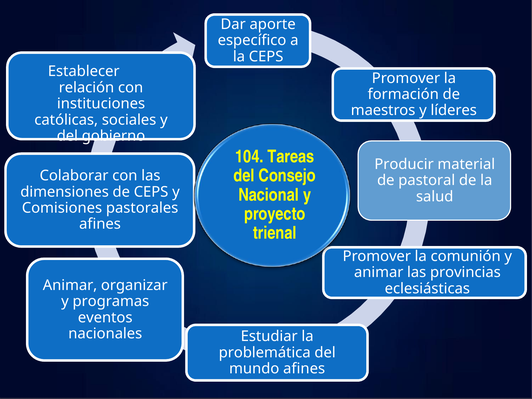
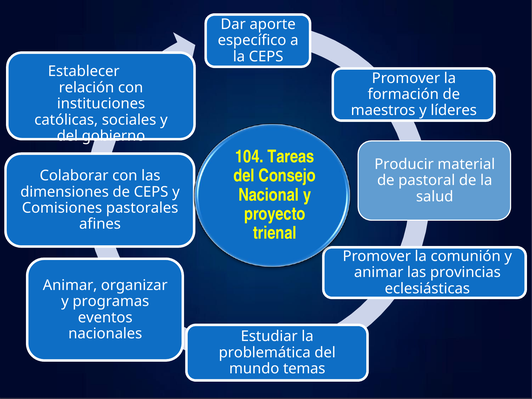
mundo afines: afines -> temas (304, 369)
